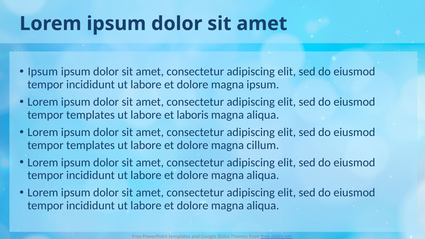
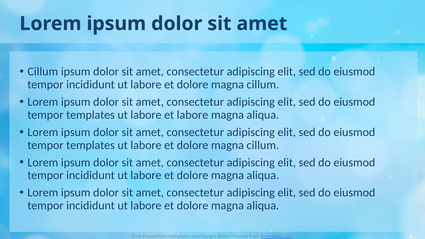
Ipsum: Ipsum -> Cillum (43, 72)
ipsum: ipsum -> cillum (263, 85)
et laboris: laboris -> labore (192, 115)
